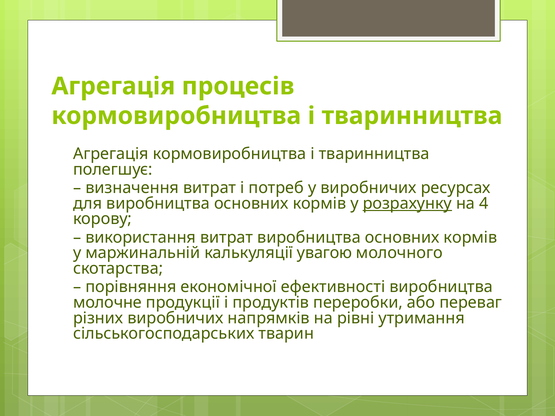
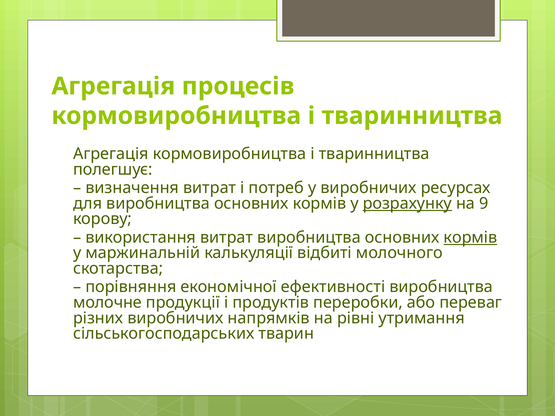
4: 4 -> 9 (484, 204)
кормів underline: none -> present (470, 238)
увагою: увагою -> відбиті (324, 253)
